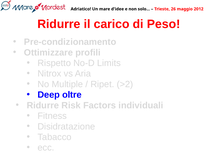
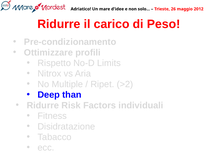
oltre: oltre -> than (72, 95)
